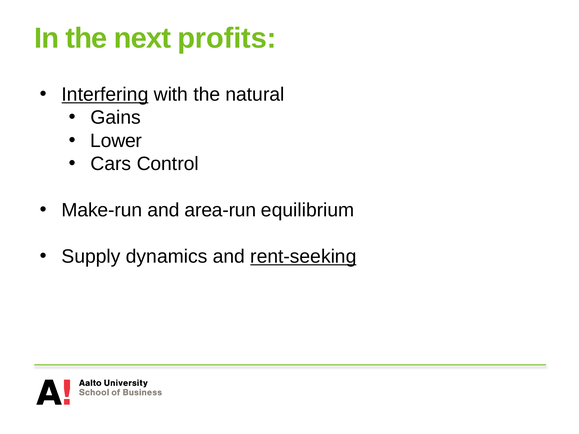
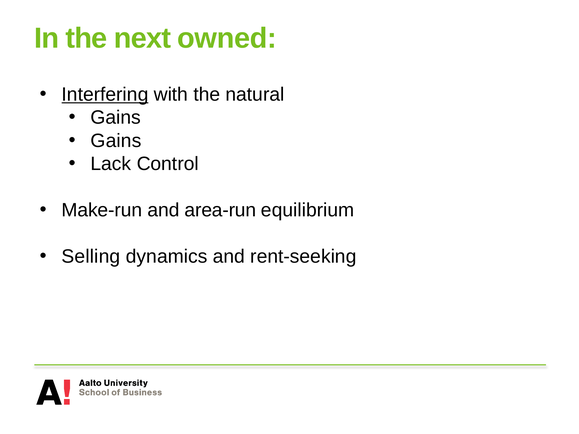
profits: profits -> owned (227, 38)
Lower: Lower -> Gains (116, 141)
Cars: Cars -> Lack (111, 164)
Supply: Supply -> Selling (91, 257)
rent-seeking underline: present -> none (303, 257)
